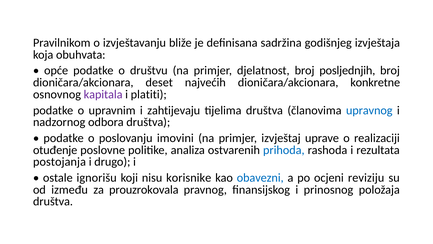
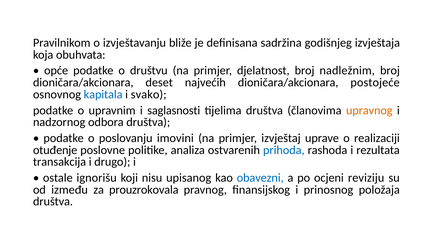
posljednjih: posljednjih -> nadležnim (347, 71)
konkretne: konkretne -> postojeće (375, 82)
kapitala colour: purple -> blue (103, 94)
platiti: platiti -> svako (149, 94)
zahtijevaju: zahtijevaju -> saglasnosti (174, 110)
upravnog colour: blue -> orange (369, 110)
postojanja: postojanja -> transakcija (60, 162)
korisnike: korisnike -> upisanog (189, 177)
